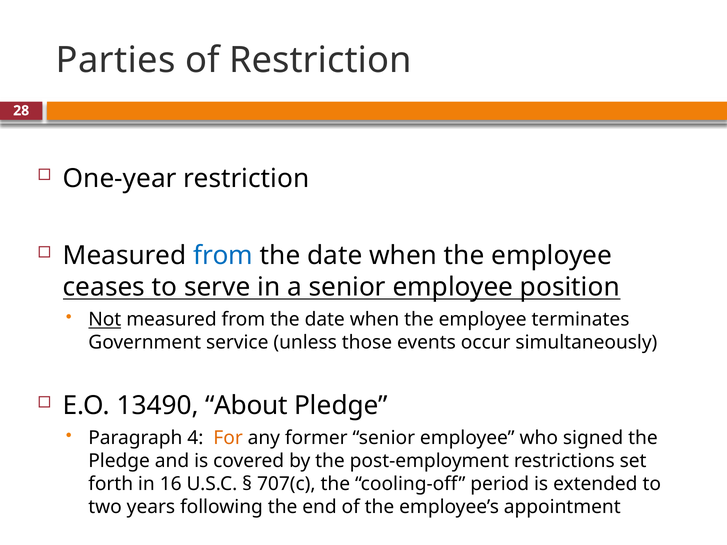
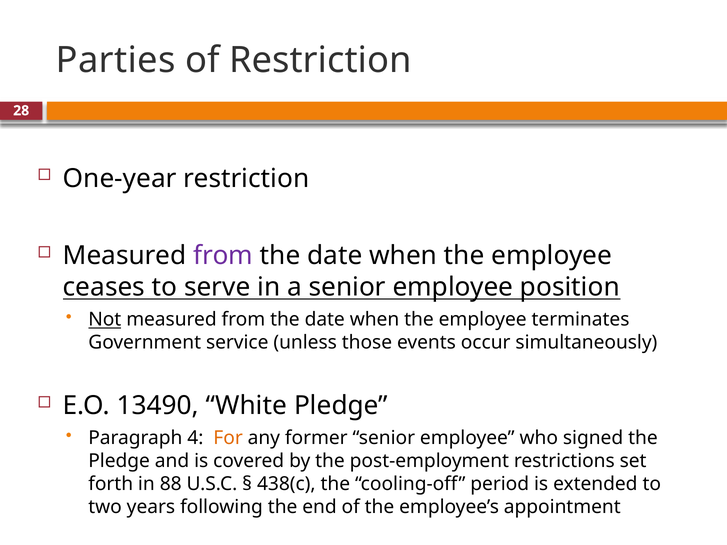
from colour: blue -> purple (223, 256)
About: About -> White (246, 406)
16: 16 -> 88 (171, 484)
707(c: 707(c -> 438(c (286, 484)
